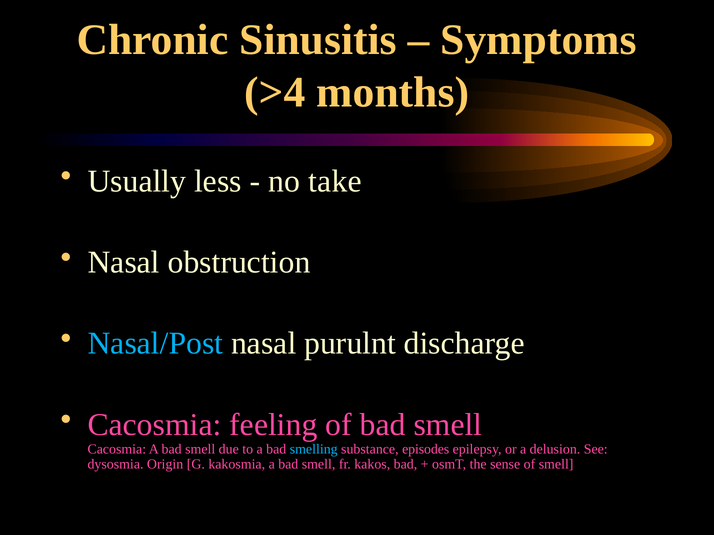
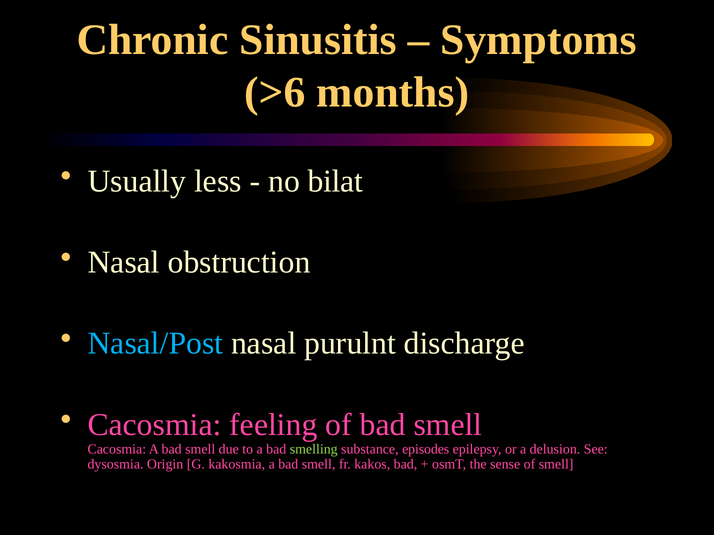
>4: >4 -> >6 (275, 92)
take: take -> bilat (335, 181)
smelling colour: light blue -> light green (314, 450)
